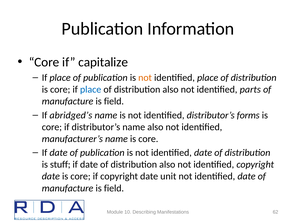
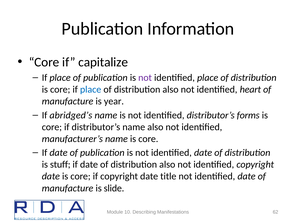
not colour: orange -> purple (145, 78)
parts: parts -> heart (250, 89)
field: field -> year (114, 101)
unit: unit -> title (168, 176)
field: field -> slide (114, 188)
